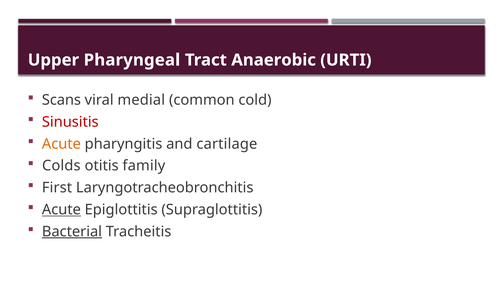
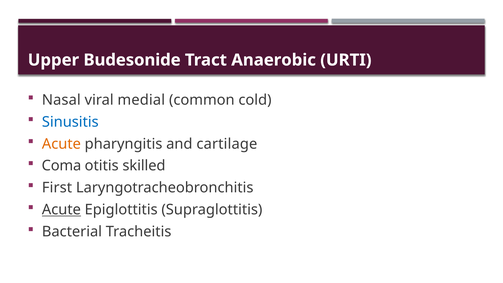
Pharyngeal: Pharyngeal -> Budesonide (132, 60)
Scans: Scans -> Nasal (61, 100)
Sinusitis colour: red -> blue (70, 122)
Colds: Colds -> Coma (61, 166)
family: family -> skilled (144, 166)
Bacterial underline: present -> none (72, 232)
